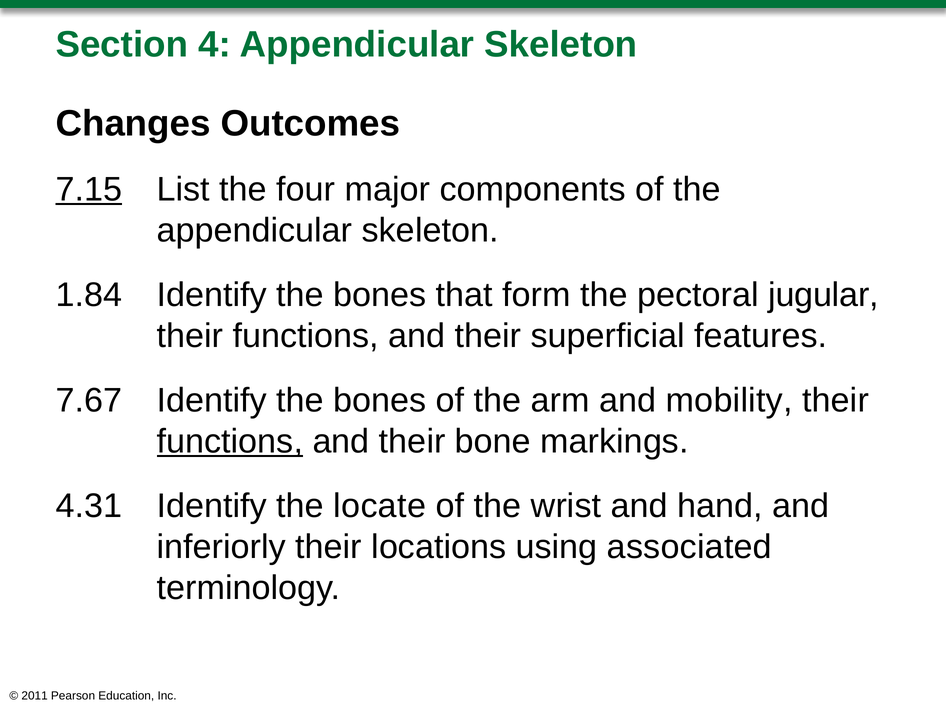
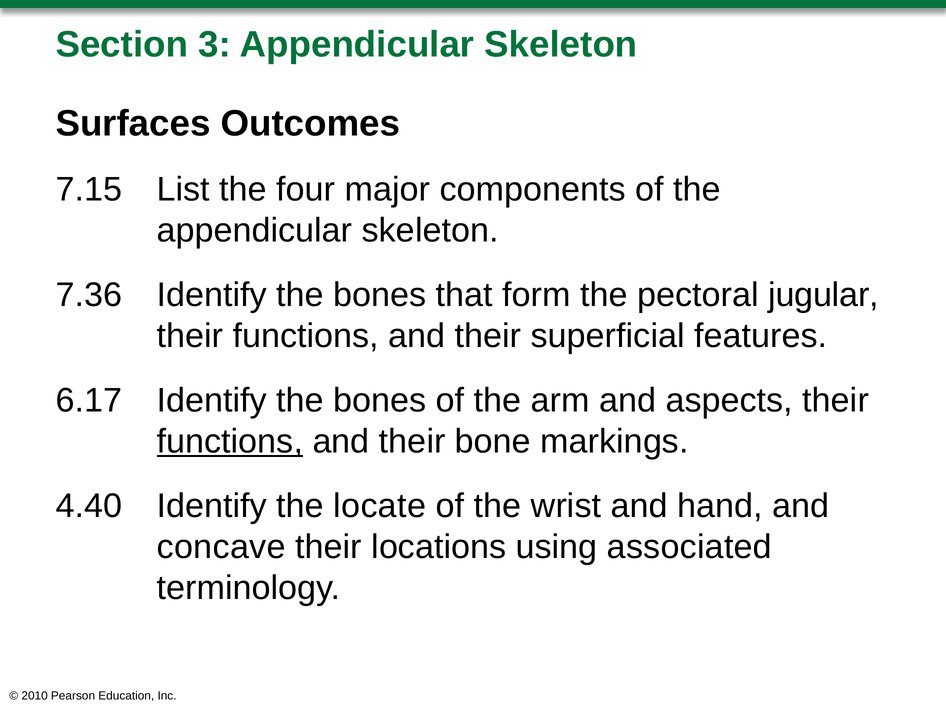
4: 4 -> 3 (215, 44)
Changes: Changes -> Surfaces (133, 123)
7.15 underline: present -> none (89, 190)
1.84: 1.84 -> 7.36 (89, 295)
7.67: 7.67 -> 6.17 (89, 401)
mobility: mobility -> aspects (729, 401)
4.31: 4.31 -> 4.40 (89, 506)
inferiorly: inferiorly -> concave (221, 547)
2011: 2011 -> 2010 (35, 697)
